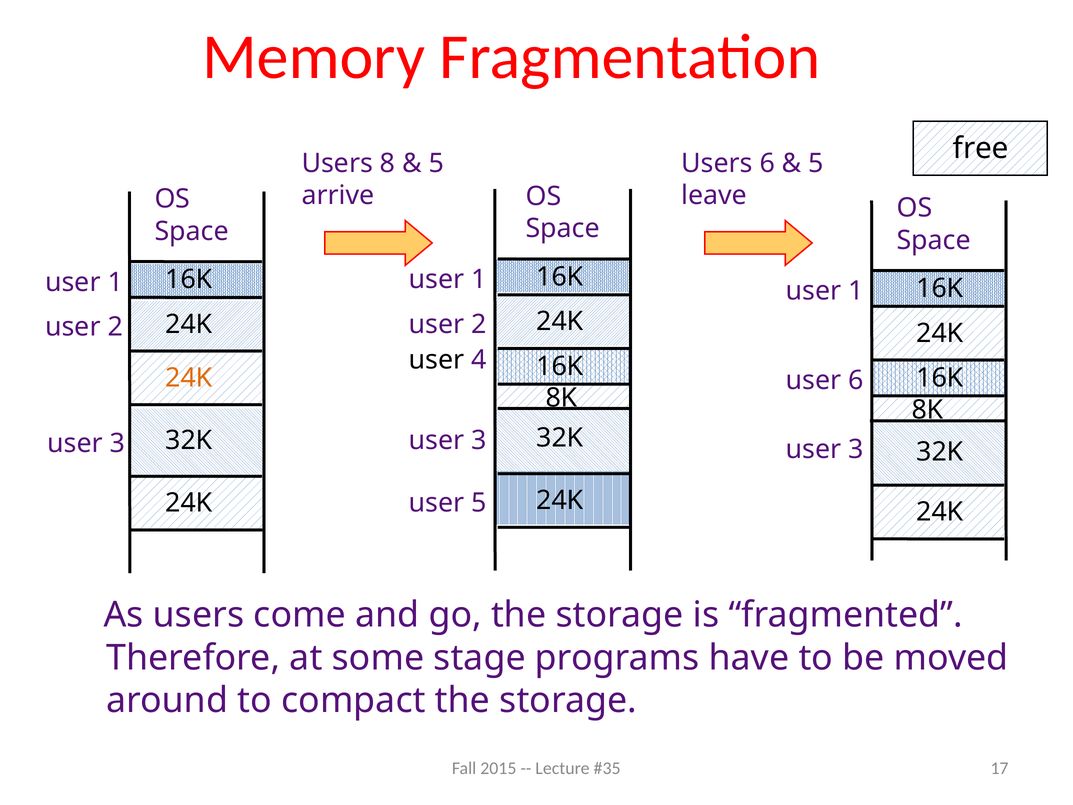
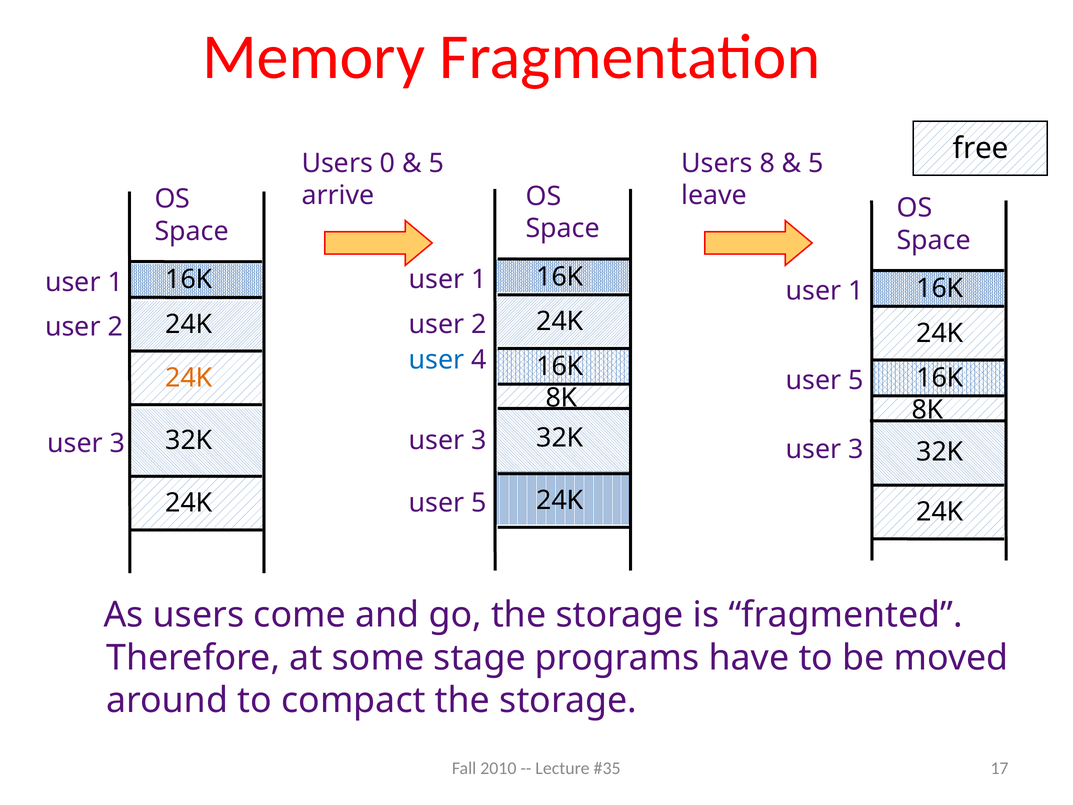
8: 8 -> 0 (388, 163)
Users 6: 6 -> 8 (767, 163)
user colour: black -> blue (437, 360)
6: 6 -> 5 (856, 380)
2015: 2015 -> 2010 (498, 768)
